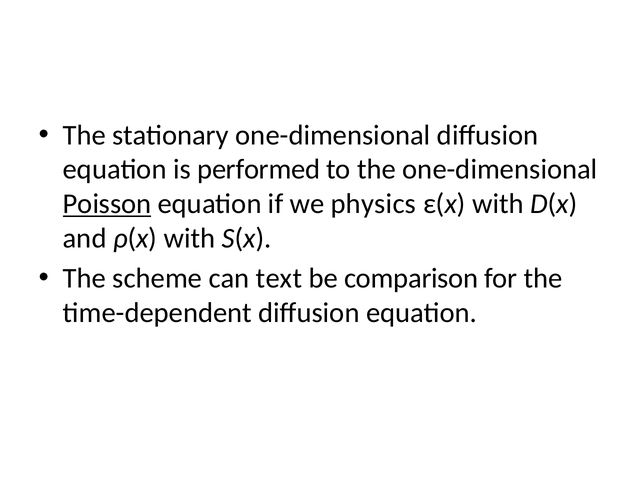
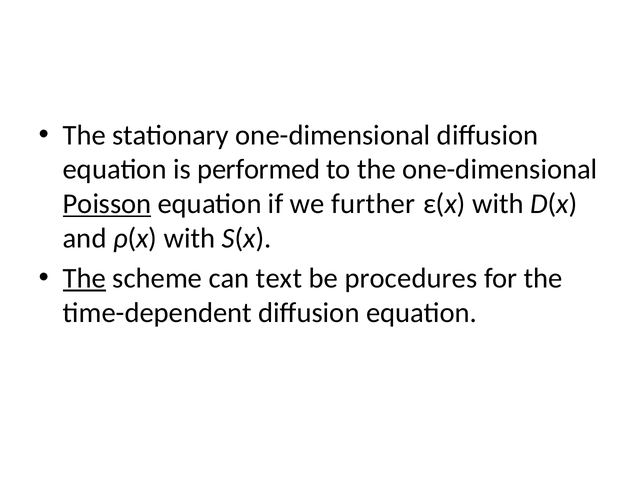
physics: physics -> further (373, 204)
The underline: none -> present (84, 278)
comparison: comparison -> procedures (411, 278)
